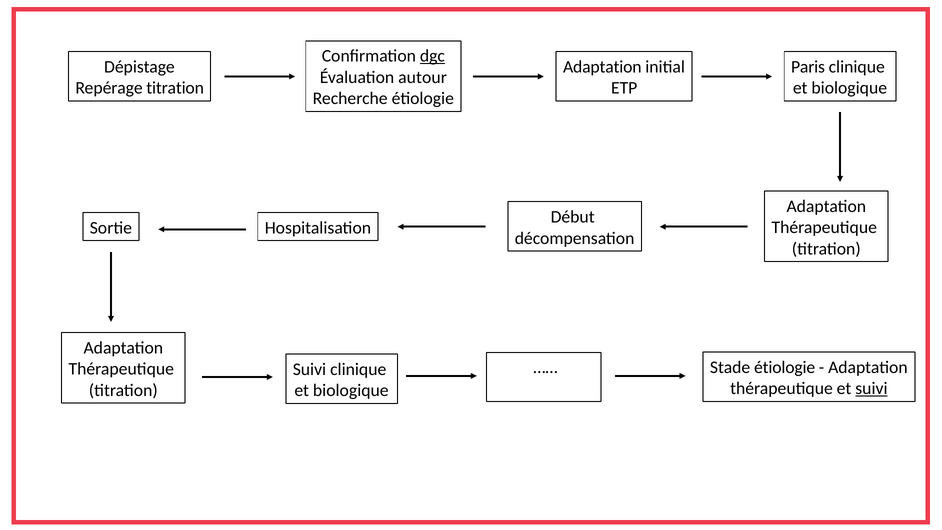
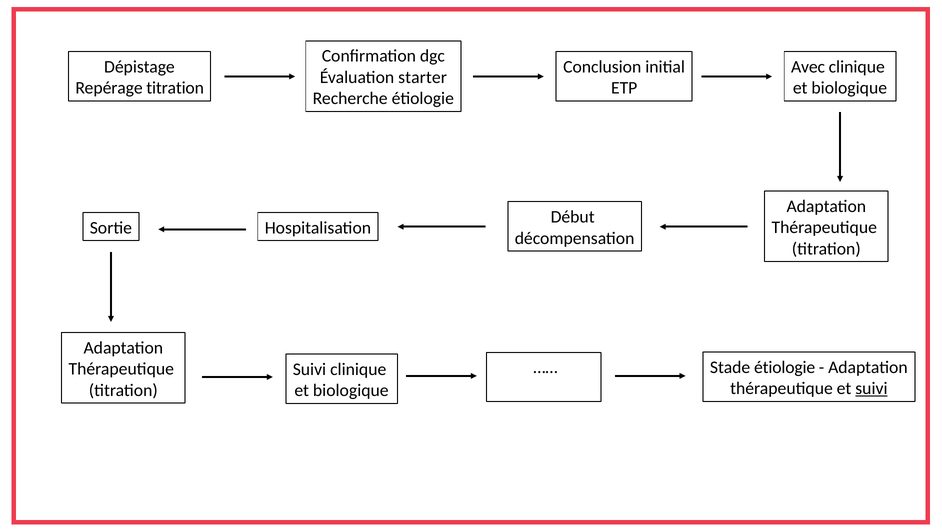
dgc underline: present -> none (432, 56)
Adaptation: Adaptation -> Conclusion (602, 67)
Paris: Paris -> Avec (808, 67)
autour: autour -> starter (423, 77)
